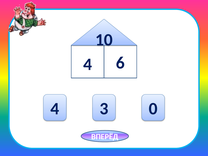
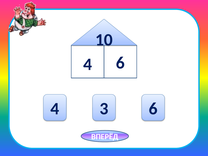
4 0: 0 -> 6 (153, 109)
